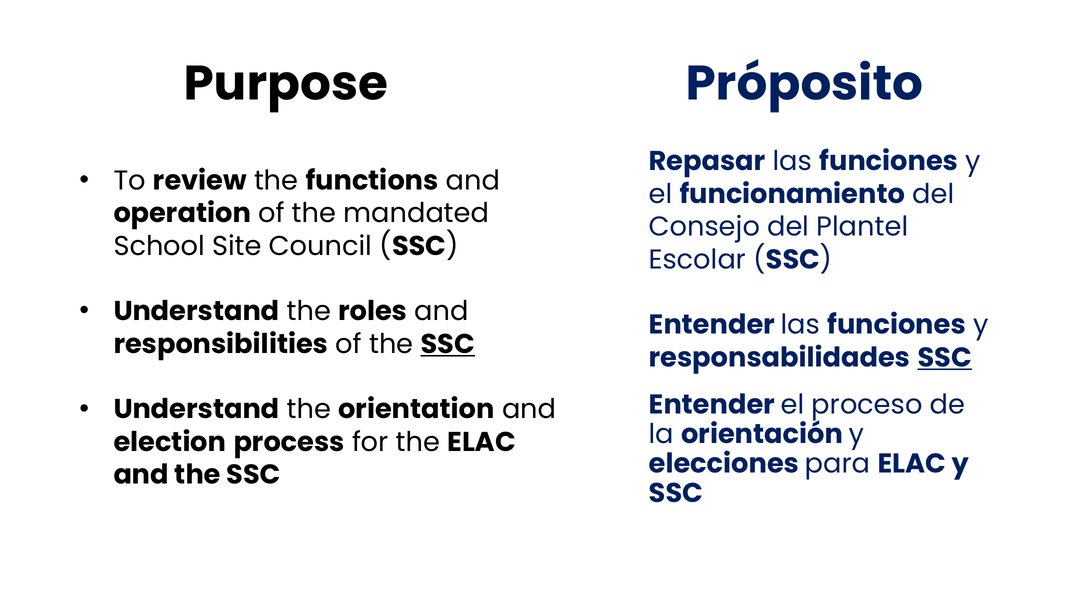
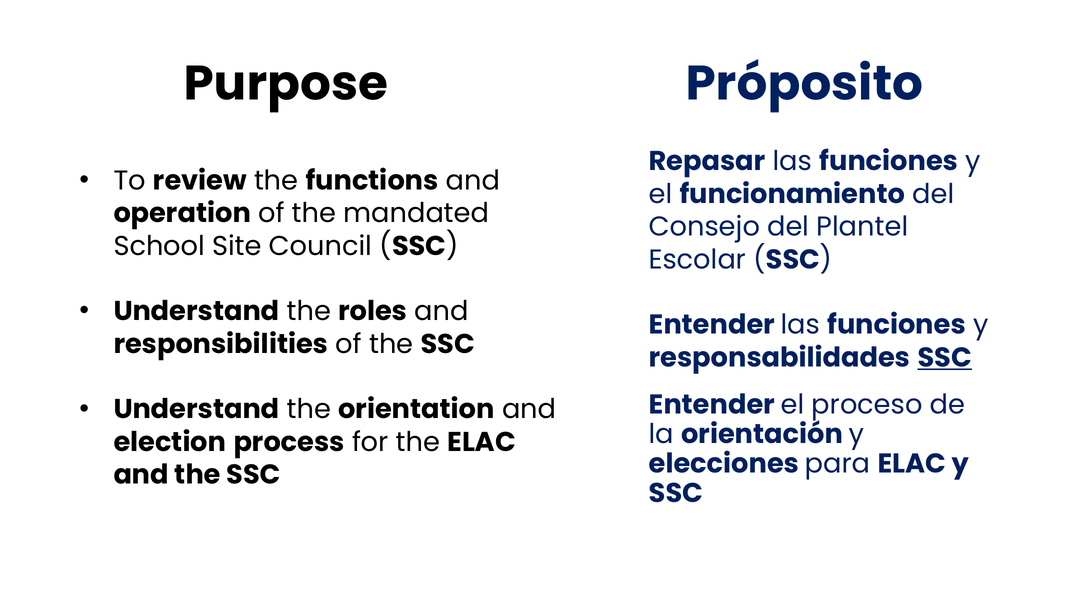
SSC underline: present -> none (448, 344)
